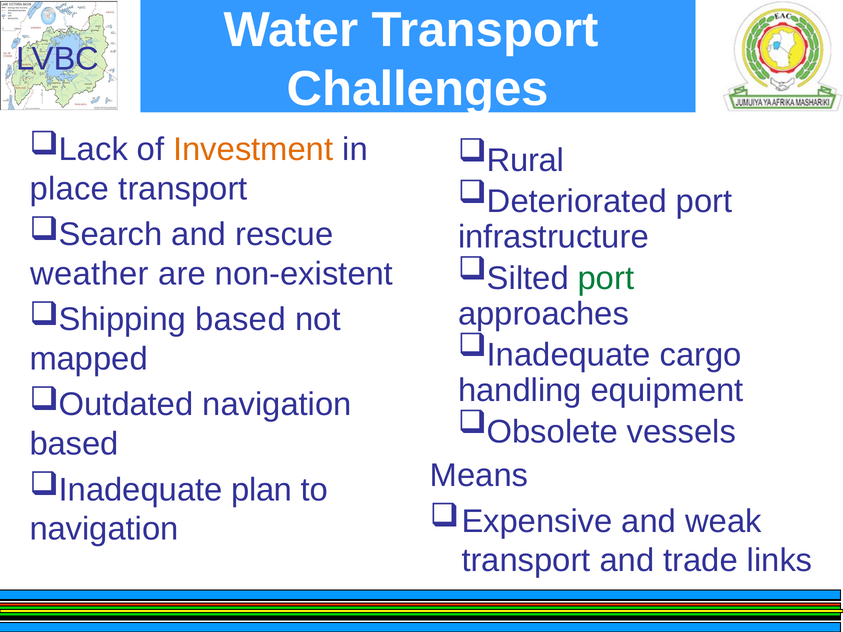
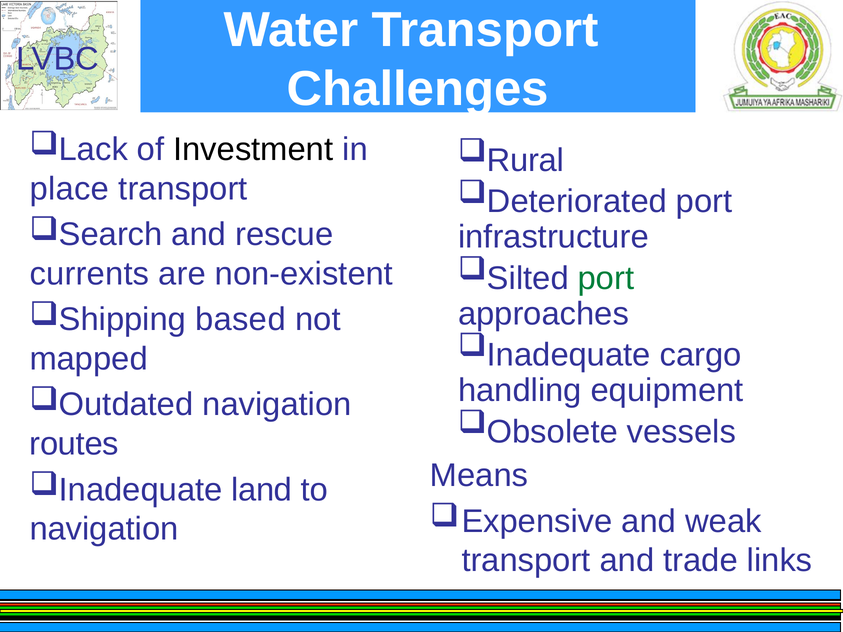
Investment colour: orange -> black (253, 150)
weather: weather -> currents (89, 274)
based: based -> routes (74, 444)
plan: plan -> land (262, 490)
